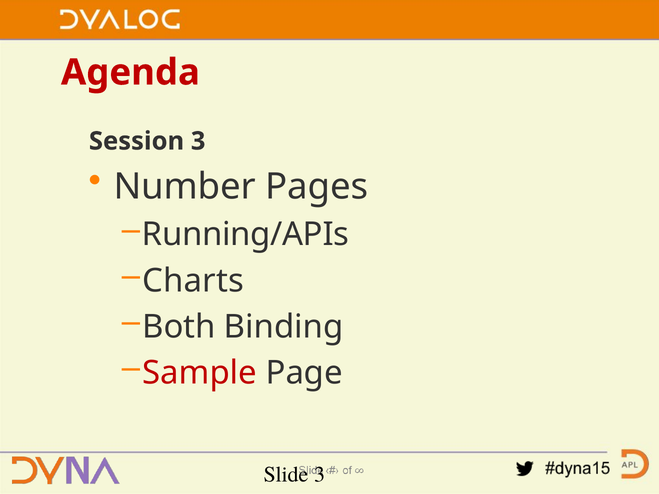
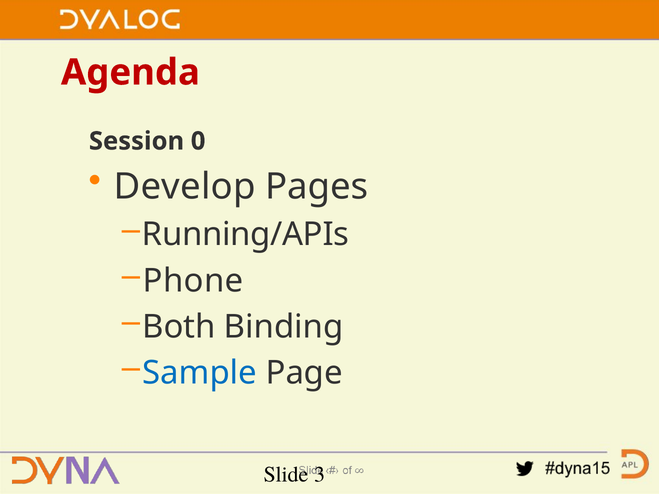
Session 3: 3 -> 0 (198, 141)
Number: Number -> Develop (185, 187)
Charts: Charts -> Phone (193, 281)
Sample colour: red -> blue (200, 373)
